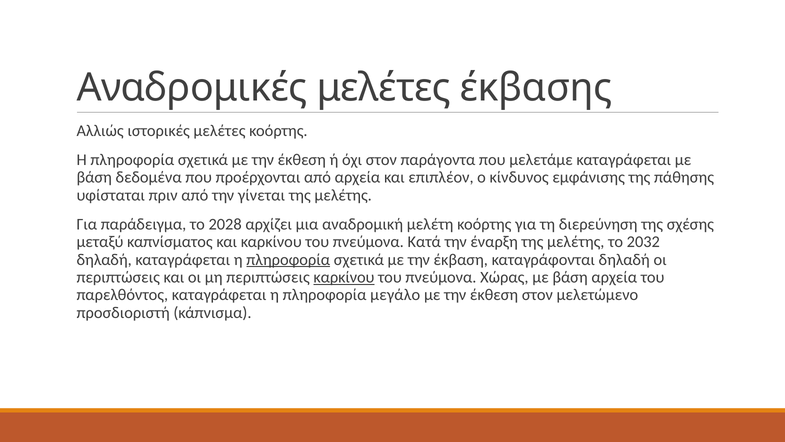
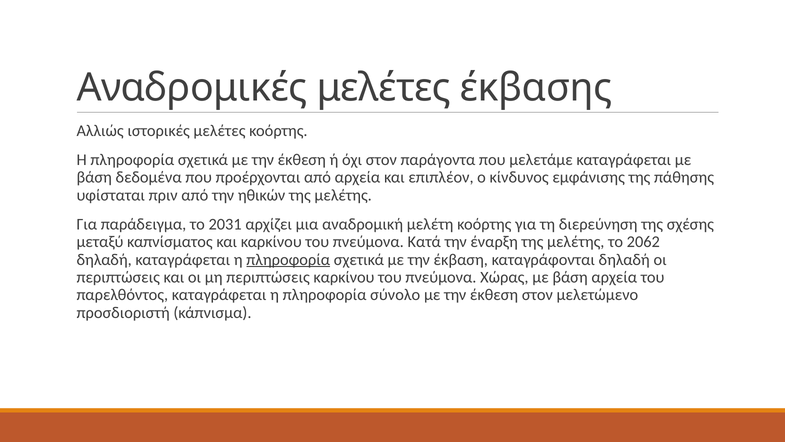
γίνεται: γίνεται -> ηθικών (262, 195)
2028: 2028 -> 2031 (225, 224)
2032: 2032 -> 2062 (643, 242)
καρκίνου underline: present -> none (344, 277)
μεγάλο: μεγάλο -> σύνολο (395, 295)
